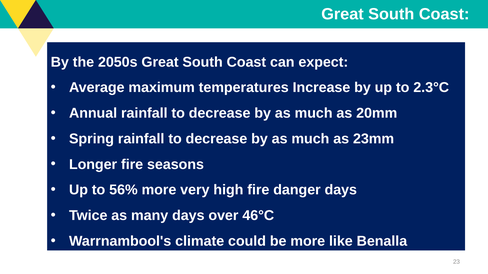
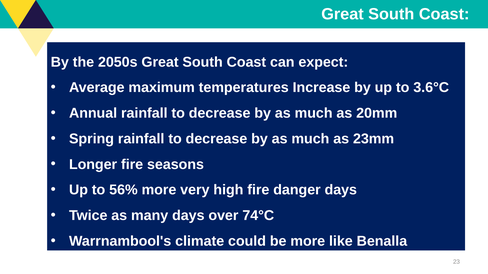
2.3°C: 2.3°C -> 3.6°C (431, 88)
46°C: 46°C -> 74°C (258, 216)
